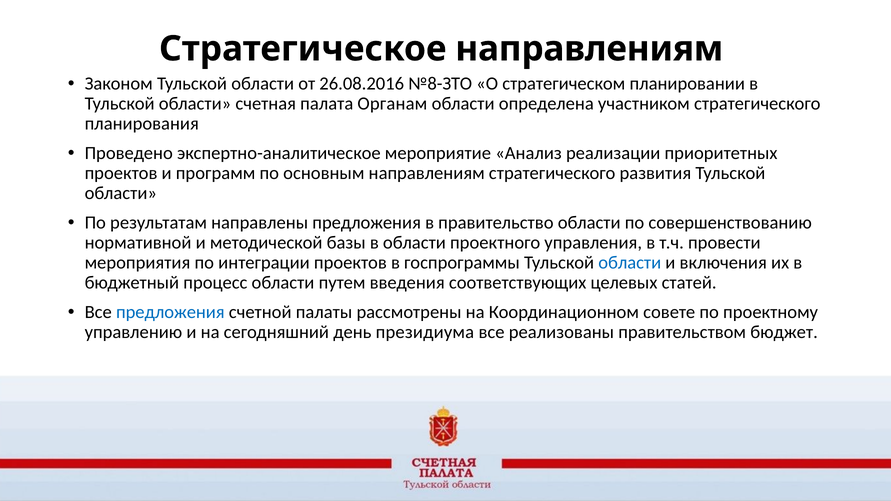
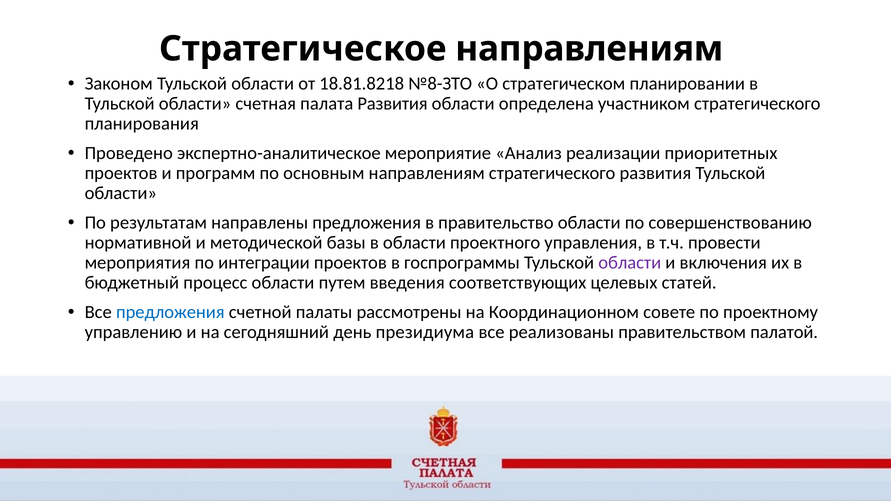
26.08.2016: 26.08.2016 -> 18.81.8218 (362, 84)
палата Органам: Органам -> Развития (393, 104)
области colour: blue -> purple (630, 263)
бюджет: бюджет -> палатой (784, 332)
